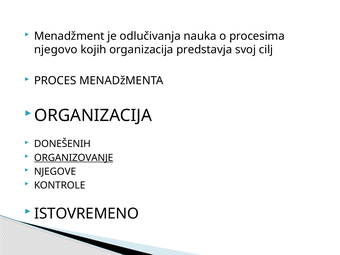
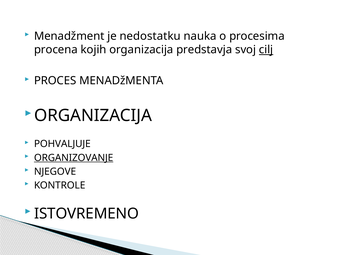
odlučivanja: odlučivanja -> nedostatku (150, 36)
njegovo: njegovo -> procena (56, 50)
cilj underline: none -> present (266, 50)
DONEŠENIH: DONEŠENIH -> POHVALJUJE (62, 144)
